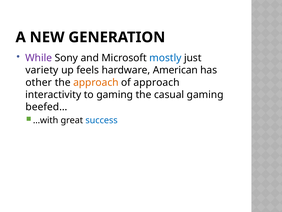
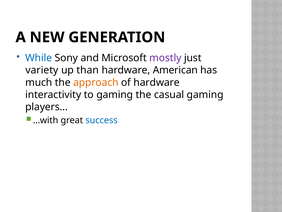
While colour: purple -> blue (39, 58)
mostly colour: blue -> purple (165, 58)
feels: feels -> than (88, 70)
other: other -> much (39, 82)
of approach: approach -> hardware (157, 82)
beefed…: beefed… -> players… (47, 107)
